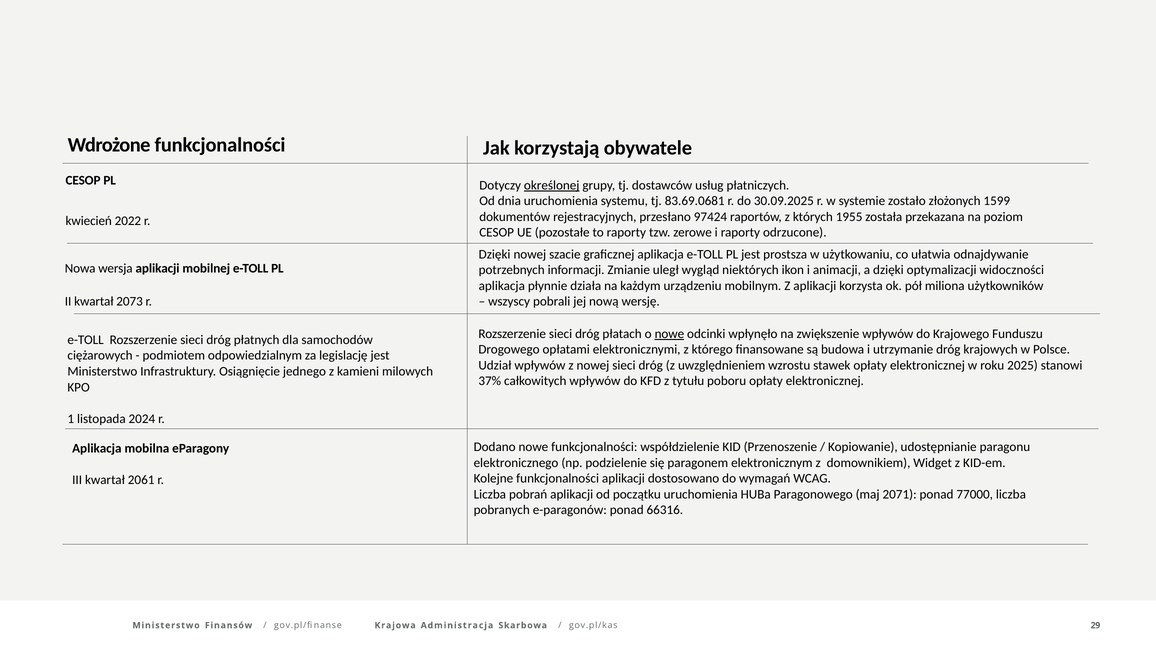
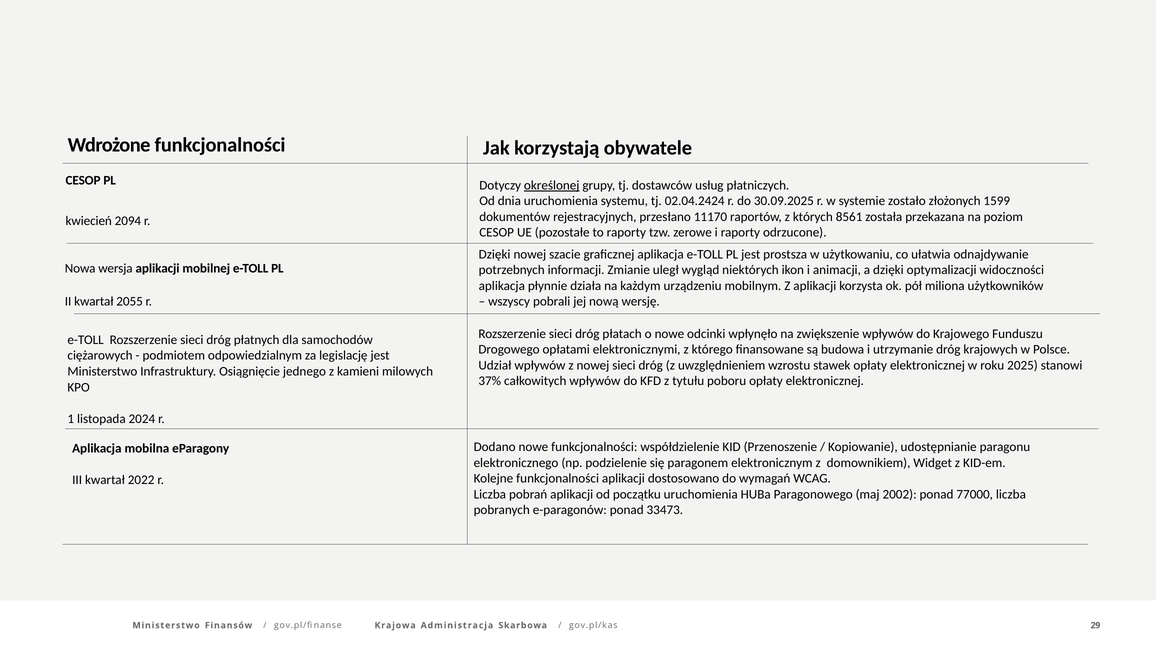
83.69.0681: 83.69.0681 -> 02.04.2424 (695, 201)
97424: 97424 -> 11170 (710, 217)
1955: 1955 -> 8561 (849, 217)
2022: 2022 -> 2094 (128, 221)
2073: 2073 -> 2055 (130, 302)
nowe underline: present -> none (669, 334)
2061: 2061 -> 2022 (141, 480)
2071: 2071 -> 2002 (900, 495)
66316: 66316 -> 33473 (665, 510)
